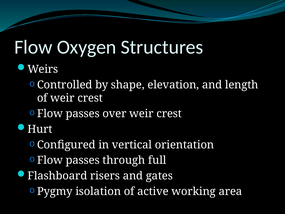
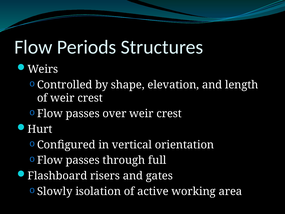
Oxygen: Oxygen -> Periods (87, 47)
Pygmy: Pygmy -> Slowly (55, 191)
